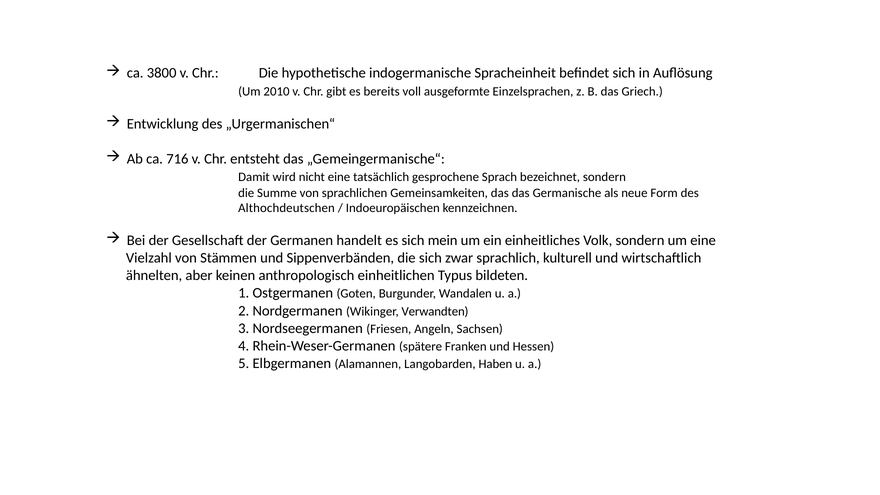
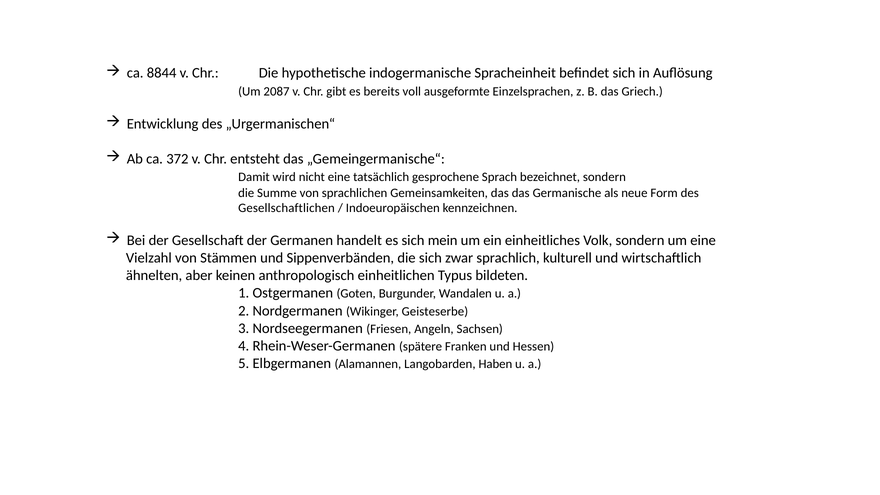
3800: 3800 -> 8844 (162, 73)
2010: 2010 -> 2087 (277, 91)
716: 716 -> 372 (177, 159)
Althochdeutschen: Althochdeutschen -> Gesellschaftlichen (287, 208)
Verwandten: Verwandten -> Geisteserbe (435, 311)
